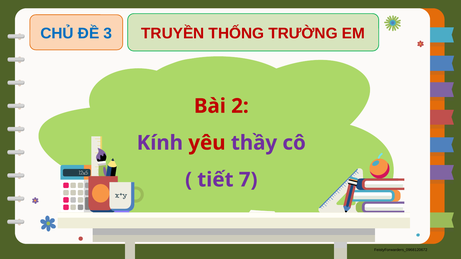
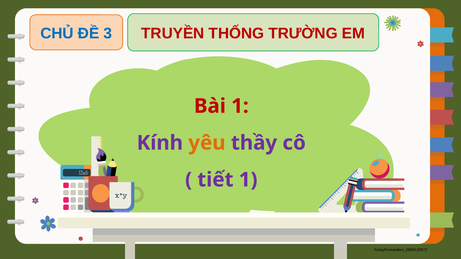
Bài 2: 2 -> 1 (240, 106)
yêu colour: red -> orange (207, 143)
tiết 7: 7 -> 1 (248, 180)
